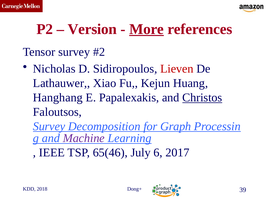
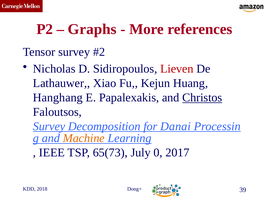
Version: Version -> Graphs (92, 29)
More underline: present -> none (147, 29)
Graph: Graph -> Danai (176, 126)
Machine colour: purple -> orange (84, 138)
65(46: 65(46 -> 65(73 (110, 152)
6: 6 -> 0 (158, 152)
